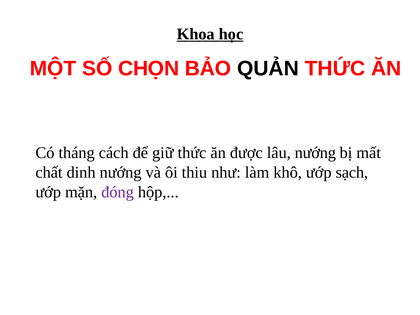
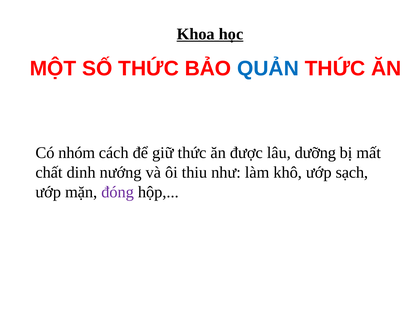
SỐ CHỌN: CHỌN -> THỨC (149, 69)
QUẢN colour: black -> blue (268, 69)
tháng: tháng -> nhóm (77, 153)
lâu nướng: nướng -> dưỡng (315, 153)
